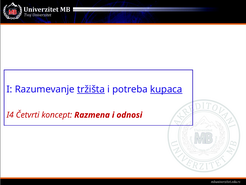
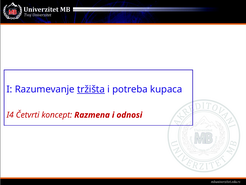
kupaca underline: present -> none (166, 89)
